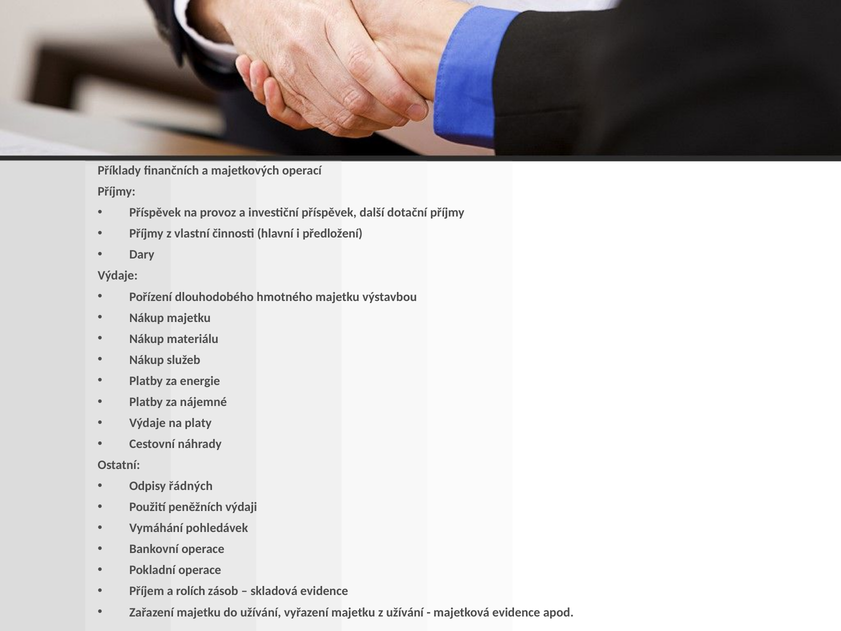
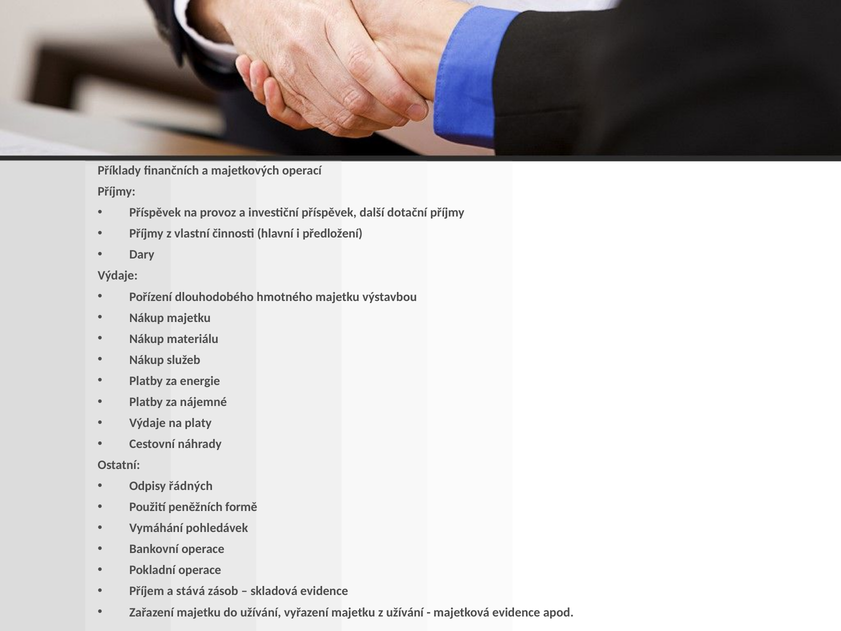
výdaji: výdaji -> formě (241, 507)
rolích: rolích -> stává (191, 591)
